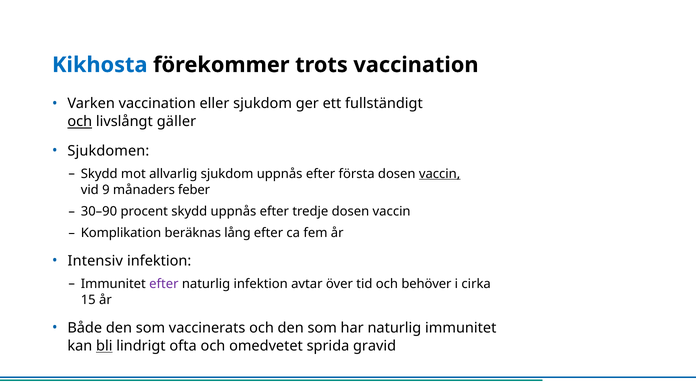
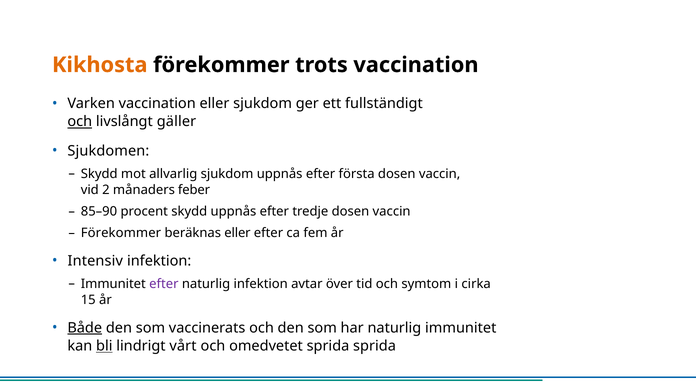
Kikhosta colour: blue -> orange (100, 65)
vaccin underline: present -> none (440, 174)
9: 9 -> 2 (106, 190)
30–90: 30–90 -> 85–90 (99, 212)
Komplikation: Komplikation -> Förekommer (121, 233)
beräknas lång: lång -> eller (237, 233)
behöver: behöver -> symtom (426, 284)
Både underline: none -> present (85, 328)
ofta: ofta -> vårt (183, 346)
sprida gravid: gravid -> sprida (375, 346)
